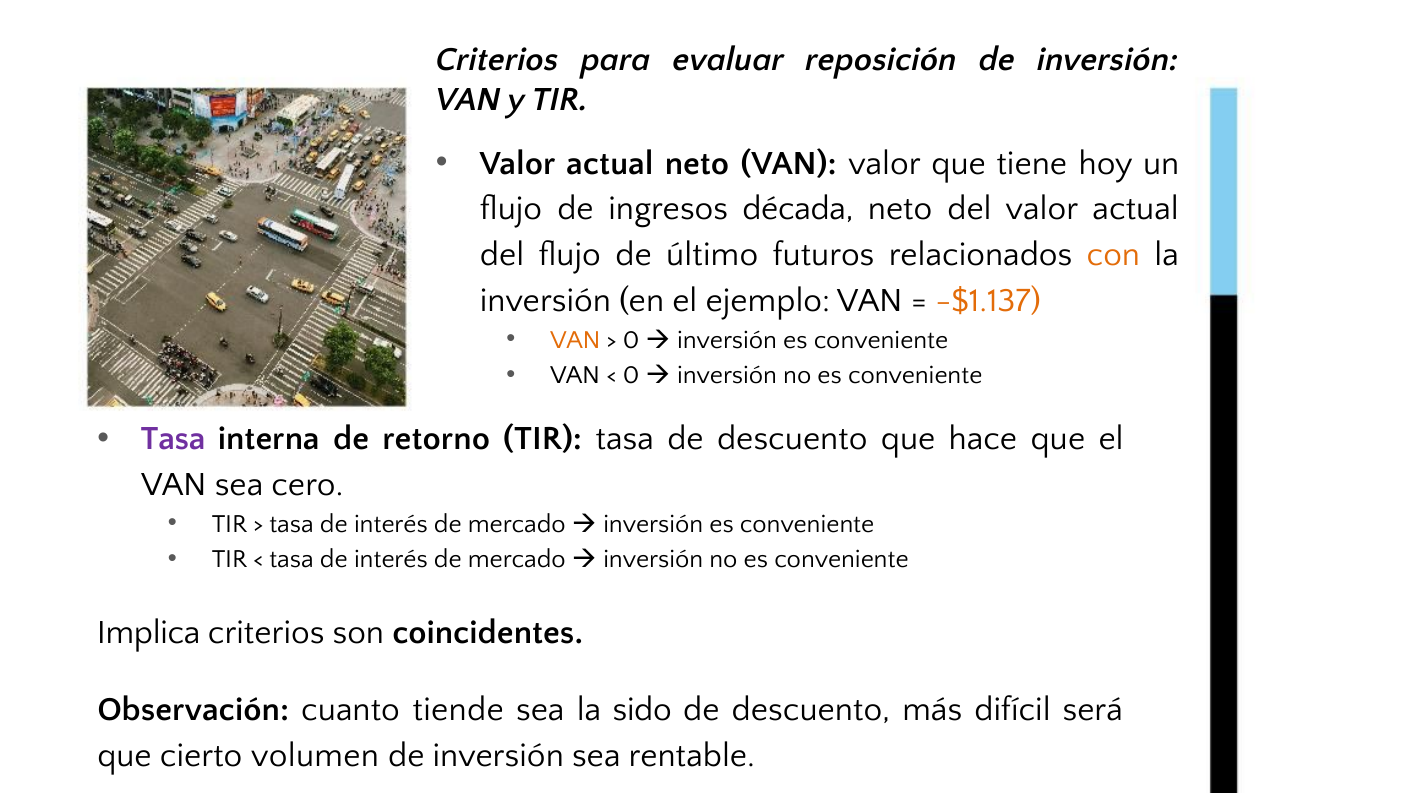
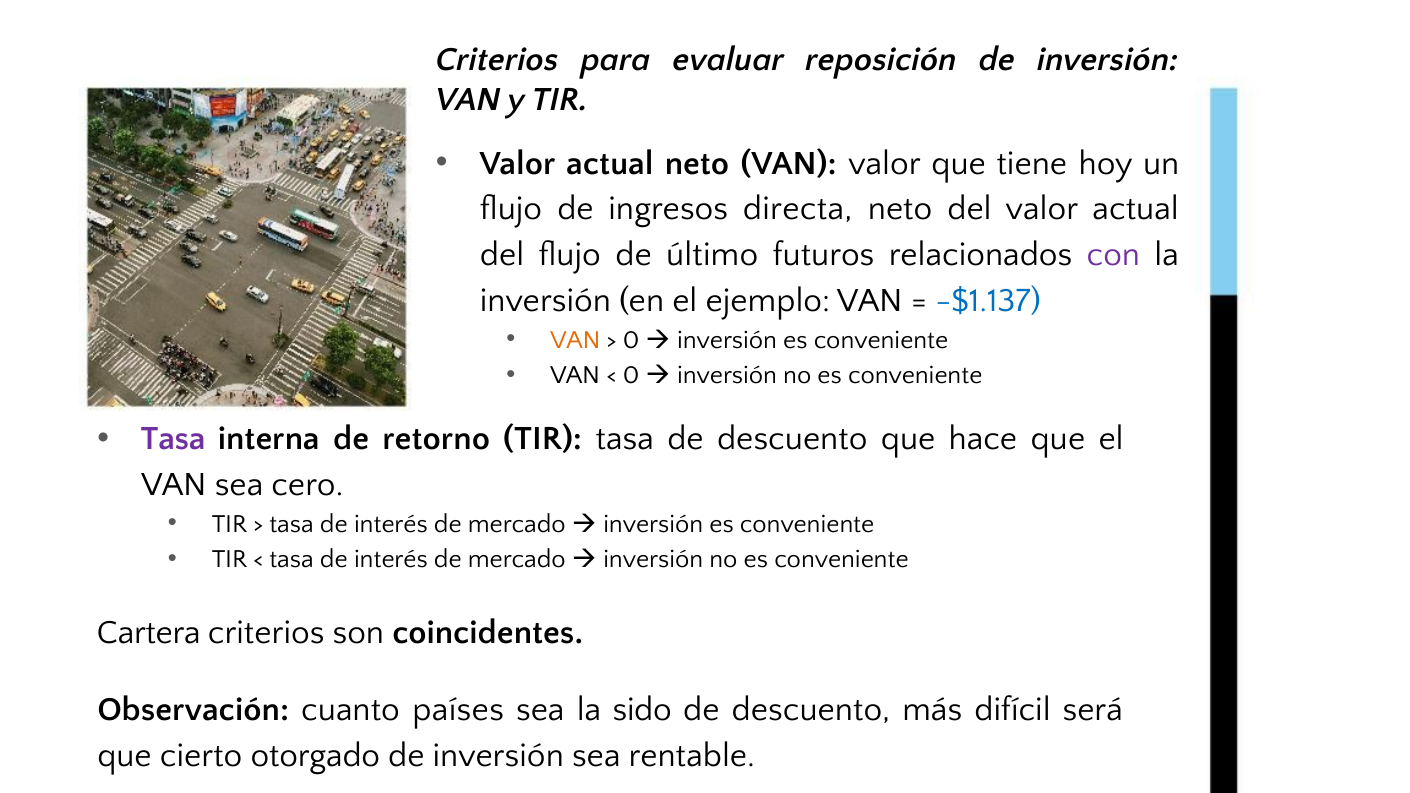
década: década -> directa (798, 209)
con colour: orange -> purple (1113, 255)
-$1.137 colour: orange -> blue (988, 301)
Implica: Implica -> Cartera (149, 632)
tiende: tiende -> países (458, 709)
volumen: volumen -> otorgado (315, 755)
